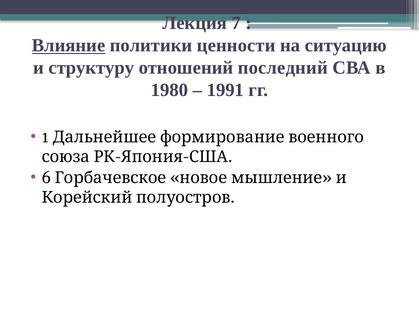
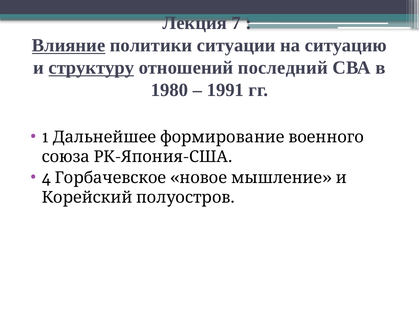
ценности: ценности -> ситуации (236, 46)
структуру underline: none -> present (91, 68)
6: 6 -> 4 (46, 178)
